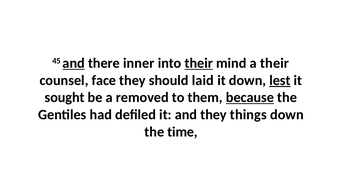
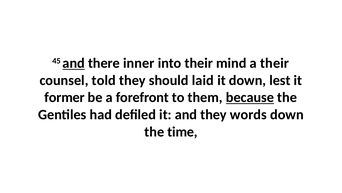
their underline: present -> none (199, 63)
face: face -> told (104, 80)
lest underline: present -> none (280, 80)
sought: sought -> former (65, 97)
removed: removed -> forefront (142, 97)
things: things -> words (248, 114)
